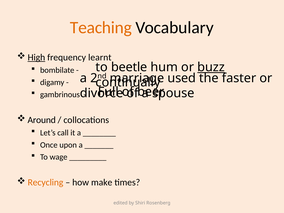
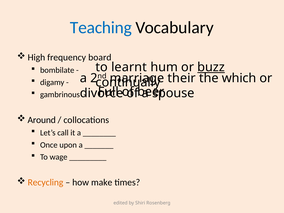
Teaching colour: orange -> blue (101, 27)
High underline: present -> none (36, 57)
learnt: learnt -> board (100, 57)
beetle: beetle -> learnt (129, 67)
used: used -> their (182, 78)
faster: faster -> which (239, 78)
